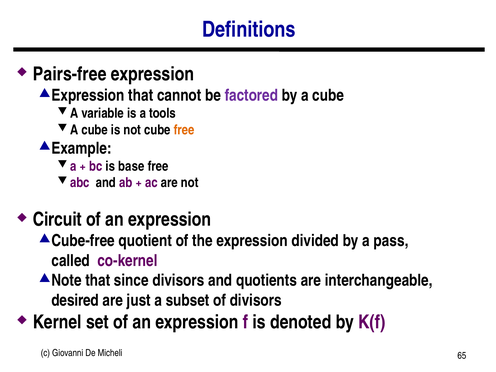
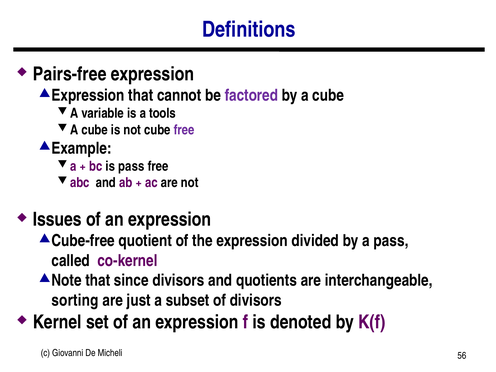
free colour: orange -> purple (184, 130)
is base: base -> pass (131, 166)
Circuit: Circuit -> Issues (57, 220)
desired: desired -> sorting (75, 300)
65: 65 -> 56 (462, 356)
